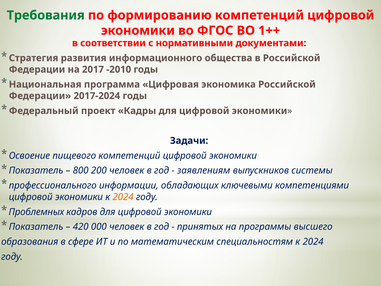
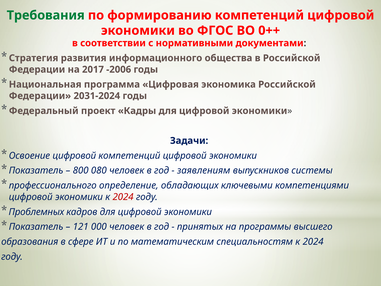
1++: 1++ -> 0++ (269, 31)
-2010: -2010 -> -2006 (119, 69)
2017-2024: 2017-2024 -> 2031-2024 (97, 96)
Освоение пищевого: пищевого -> цифровой (74, 155)
200: 200 -> 080 (99, 170)
информации: информации -> определение (129, 185)
2024 colour: orange -> red (123, 197)
420: 420 -> 121 (81, 227)
